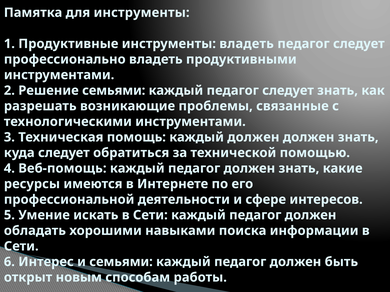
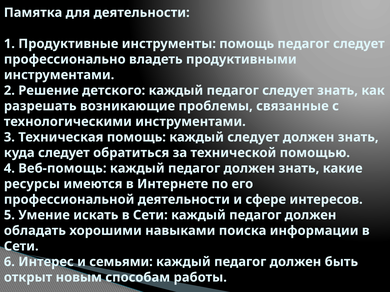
для инструменты: инструменты -> деятельности (142, 13)
инструменты владеть: владеть -> помощь (247, 44)
Решение семьями: семьями -> детского (114, 91)
каждый должен: должен -> следует (253, 137)
